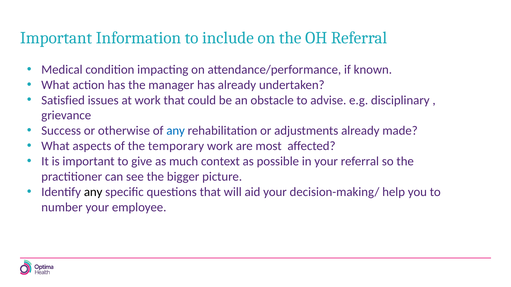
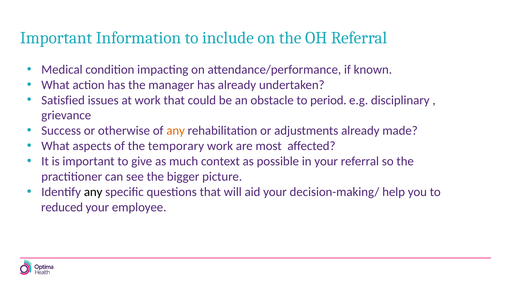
advise: advise -> period (328, 100)
any colour: blue -> orange (176, 131)
number: number -> reduced (62, 208)
